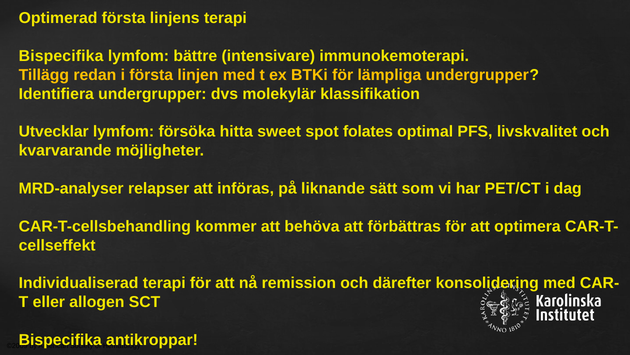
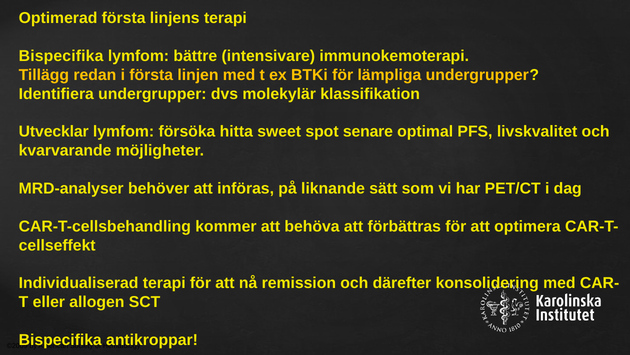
folates: folates -> senare (368, 132)
relapser: relapser -> behöver (159, 188)
